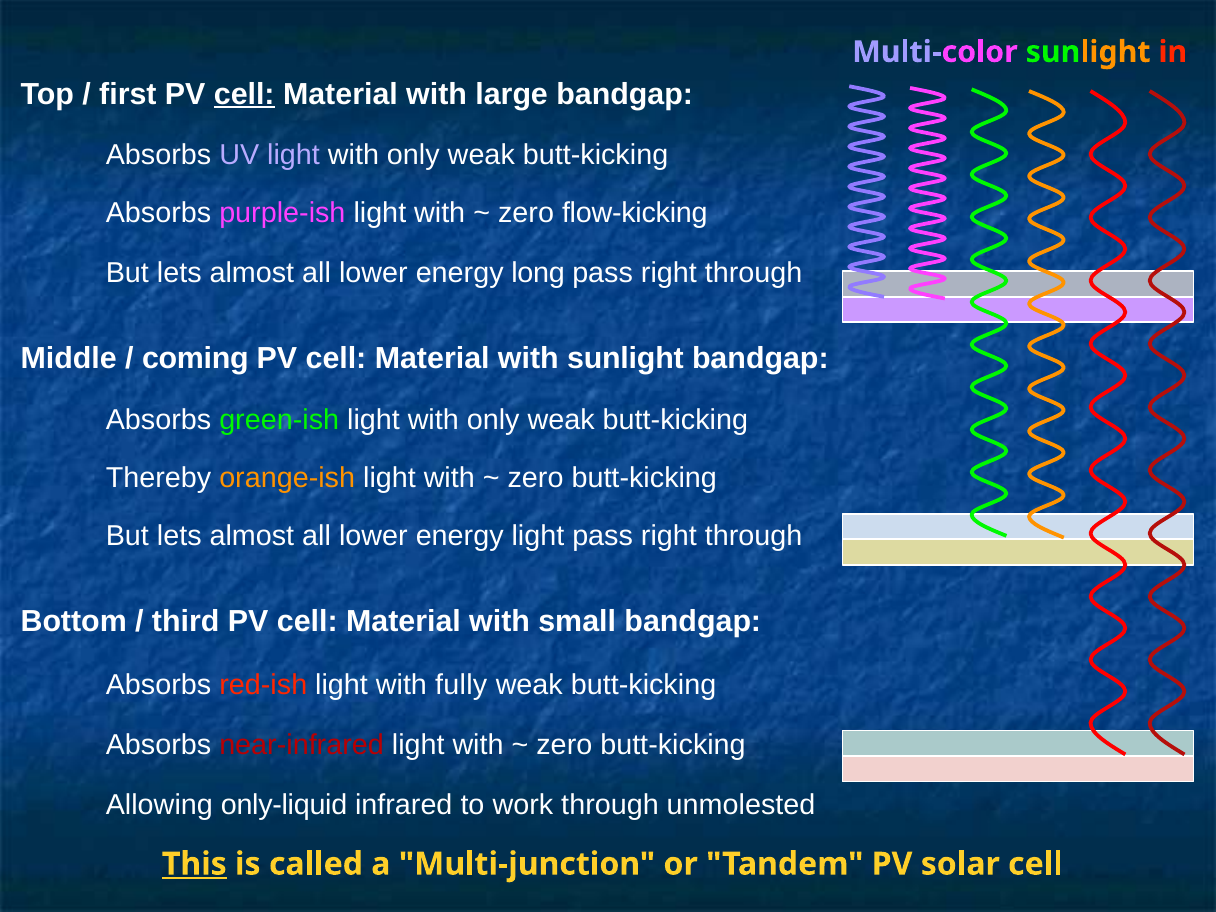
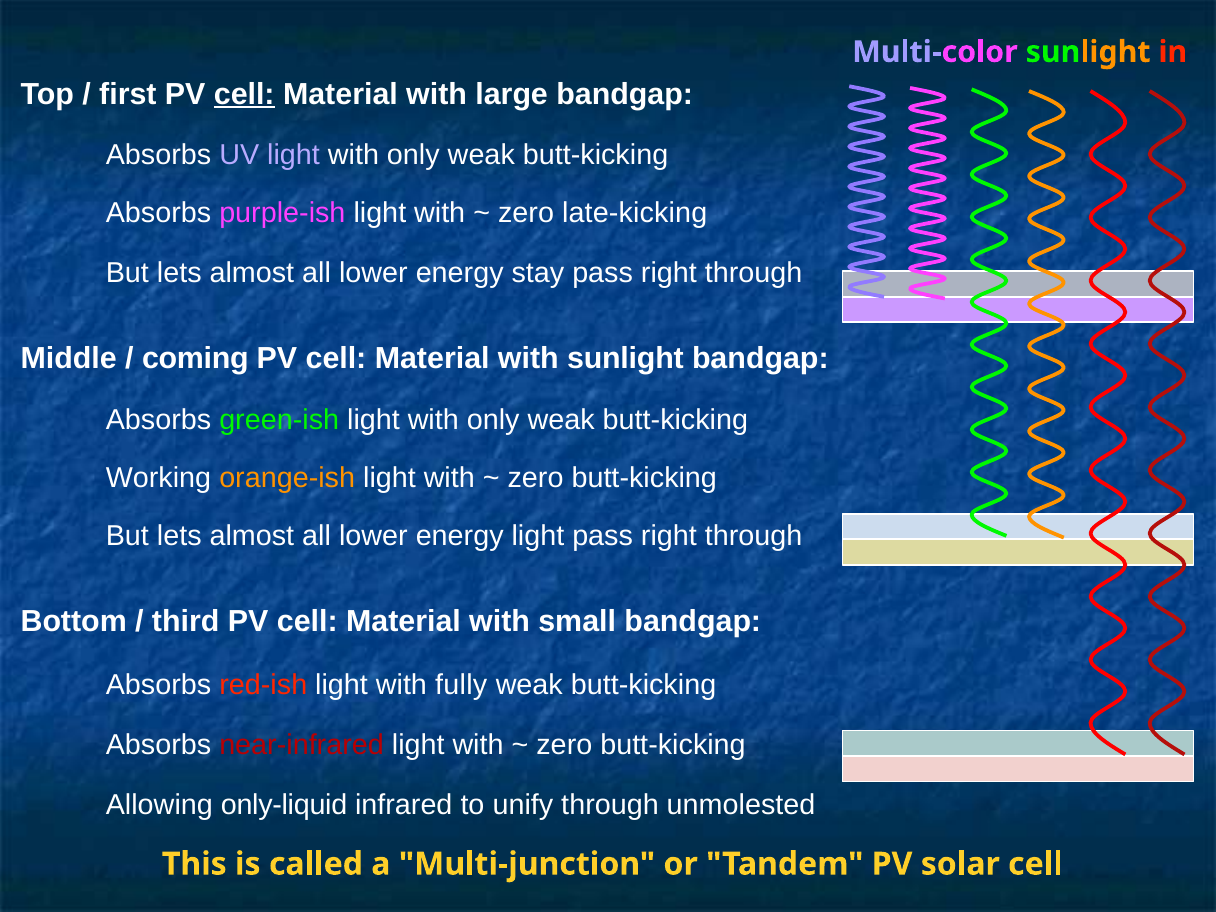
flow-kicking: flow-kicking -> late-kicking (635, 213)
long: long -> stay (538, 273)
Thereby: Thereby -> Working (159, 478)
work: work -> unify (523, 805)
This underline: present -> none (194, 864)
